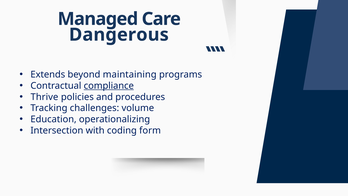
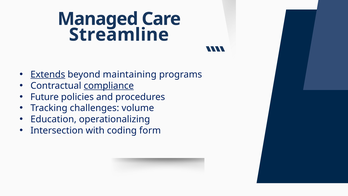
Dangerous: Dangerous -> Streamline (119, 35)
Extends underline: none -> present (48, 74)
Thrive: Thrive -> Future (45, 97)
